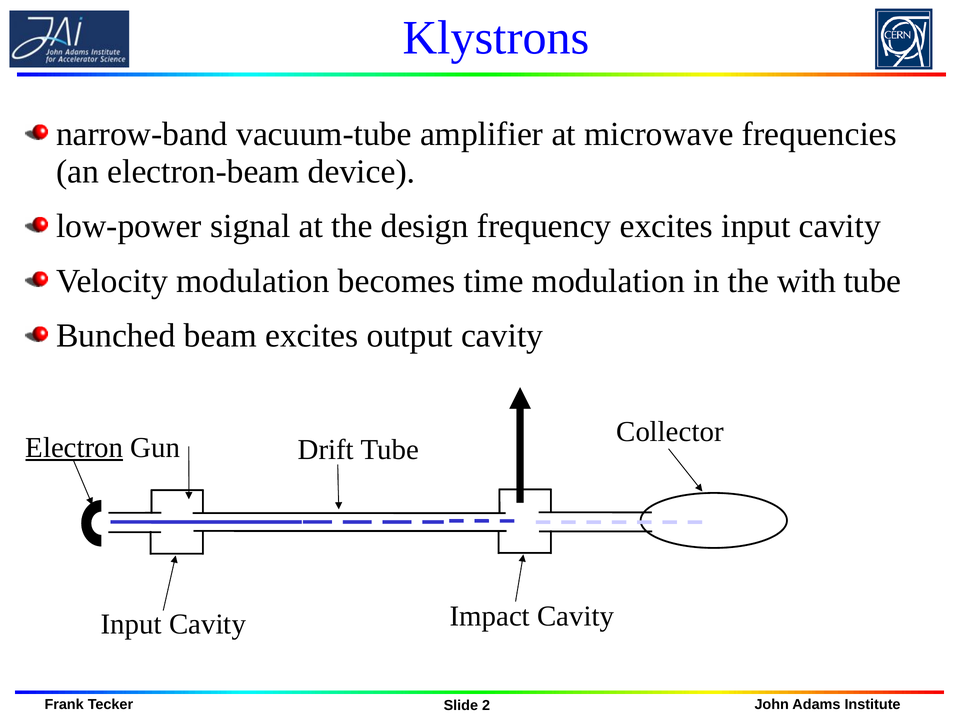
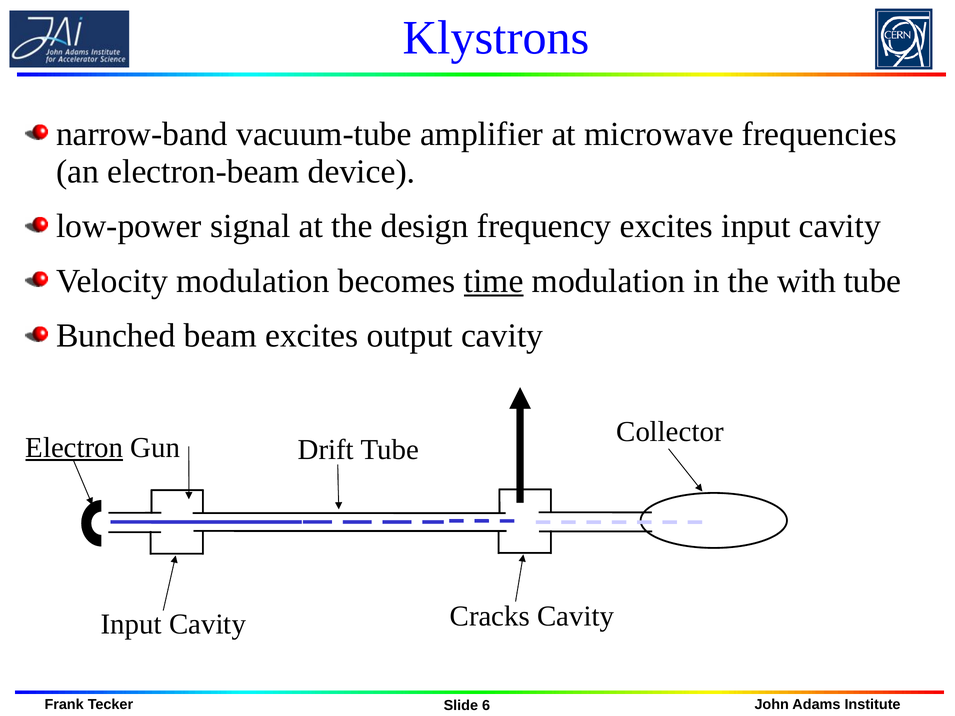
time underline: none -> present (494, 281)
Impact: Impact -> Cracks (490, 617)
2: 2 -> 6 (486, 706)
